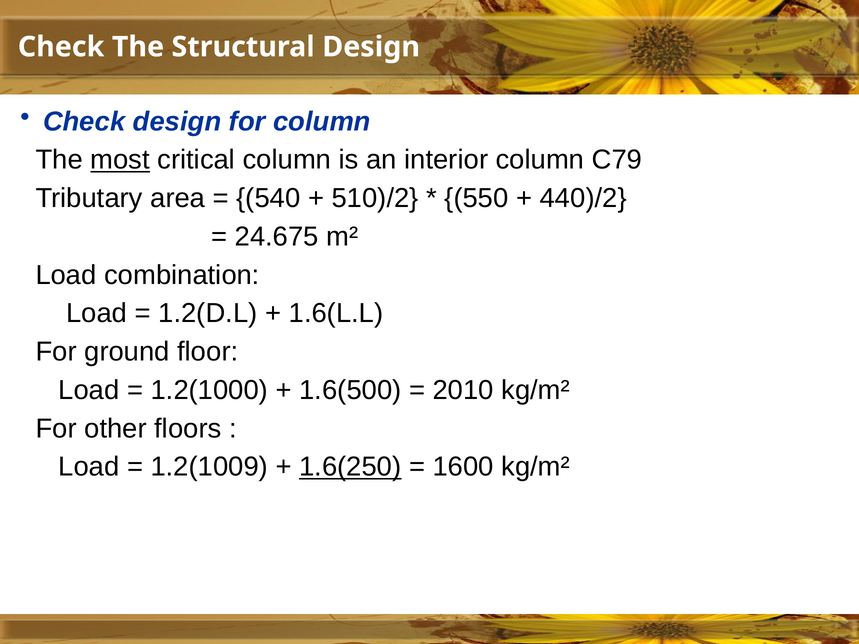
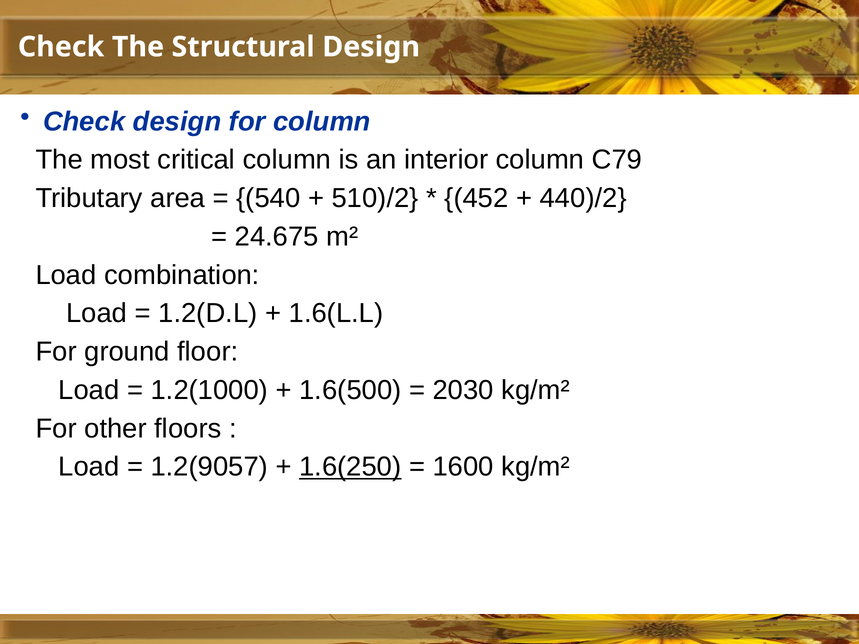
most underline: present -> none (120, 160)
550: 550 -> 452 (476, 198)
2010: 2010 -> 2030 (463, 390)
1.2(1009: 1.2(1009 -> 1.2(9057 (209, 467)
